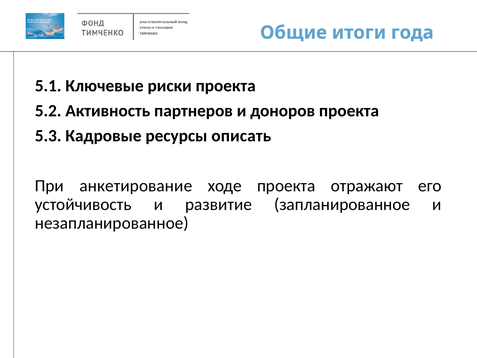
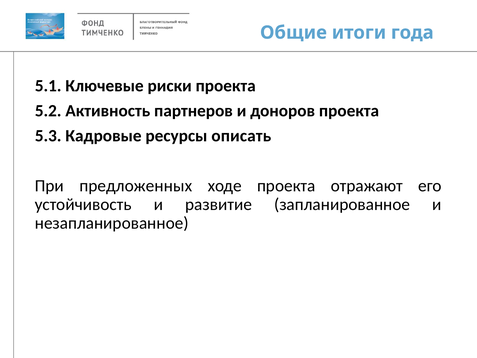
анкетирование: анкетирование -> предложенных (136, 186)
